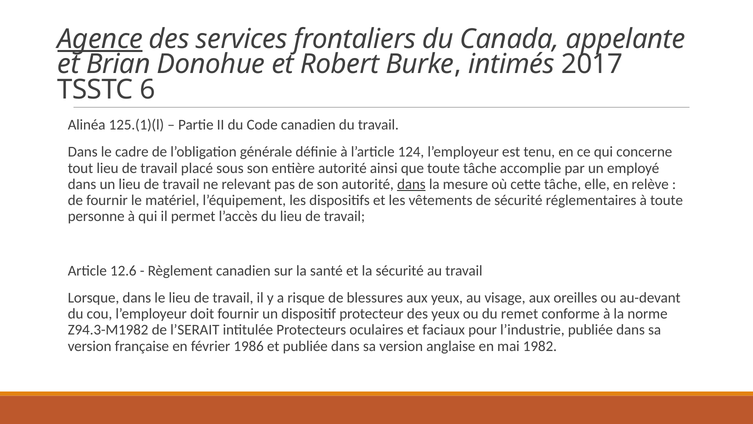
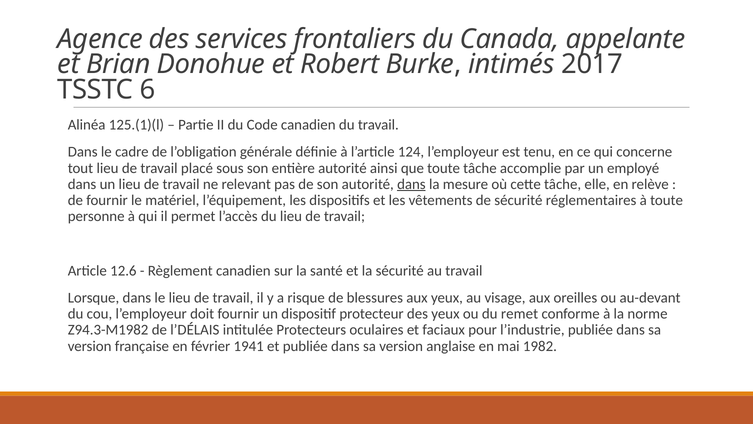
Agence underline: present -> none (100, 39)
l’SERAIT: l’SERAIT -> l’DÉLAIS (195, 330)
1986: 1986 -> 1941 (249, 346)
